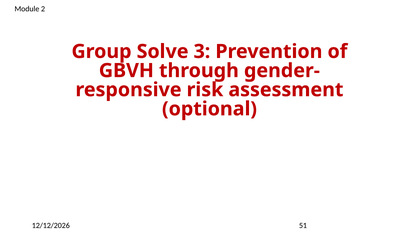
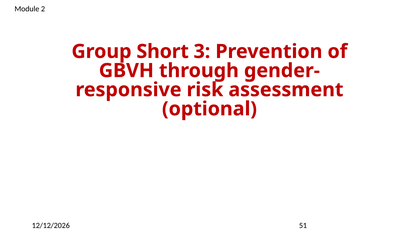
Solve: Solve -> Short (163, 51)
